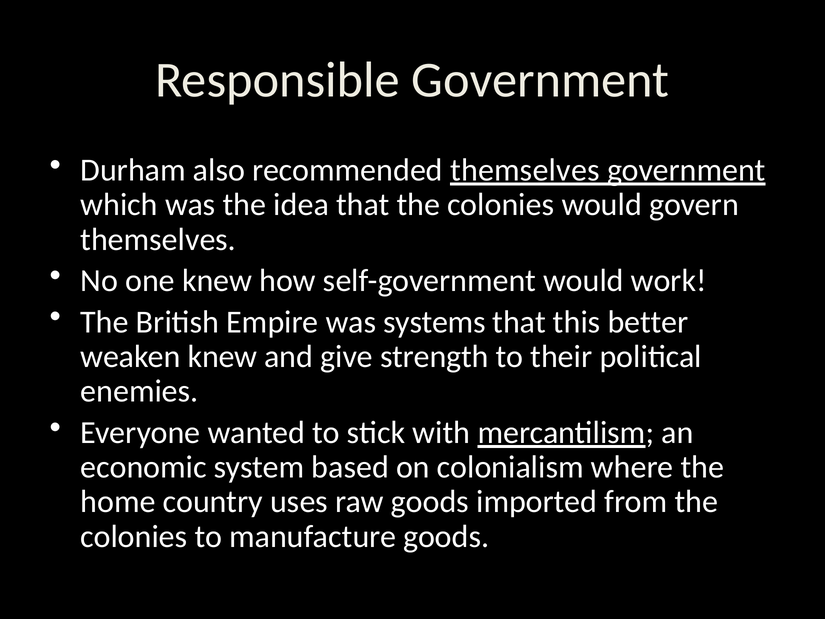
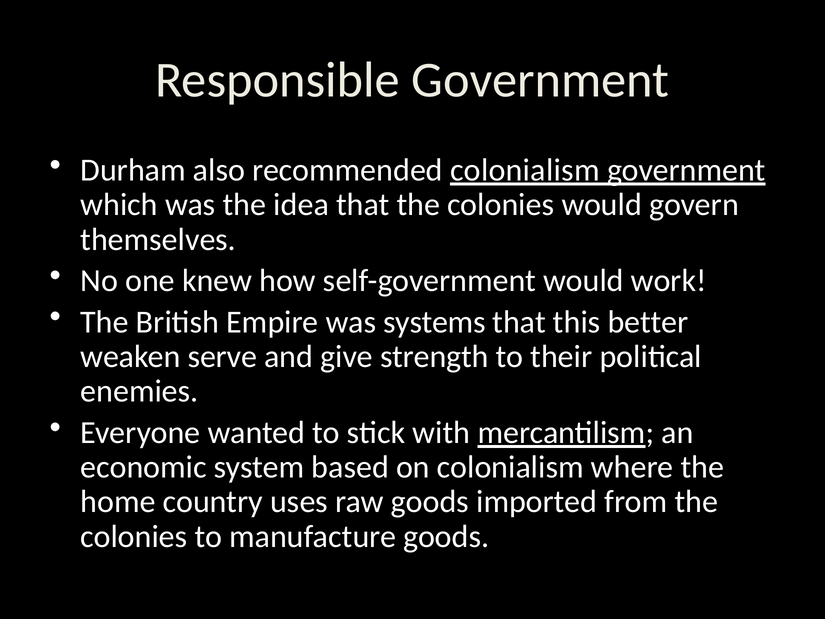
recommended themselves: themselves -> colonialism (525, 170)
weaken knew: knew -> serve (222, 356)
